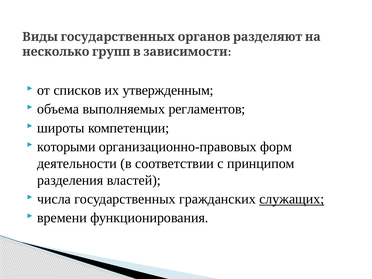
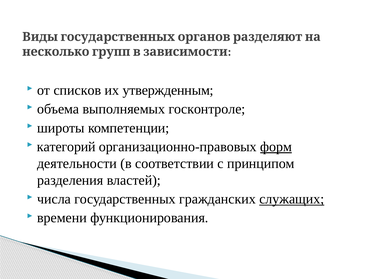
регламентов: регламентов -> госконтроле (207, 109)
которыми: которыми -> категорий (66, 147)
форм underline: none -> present (276, 147)
